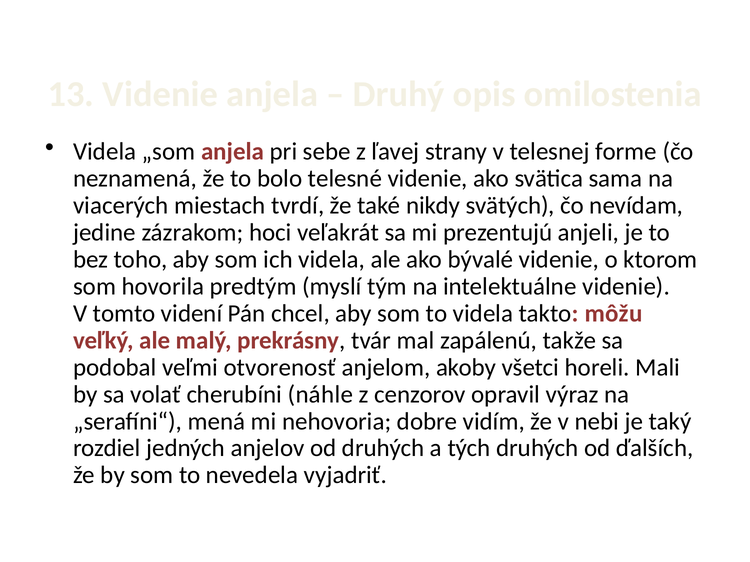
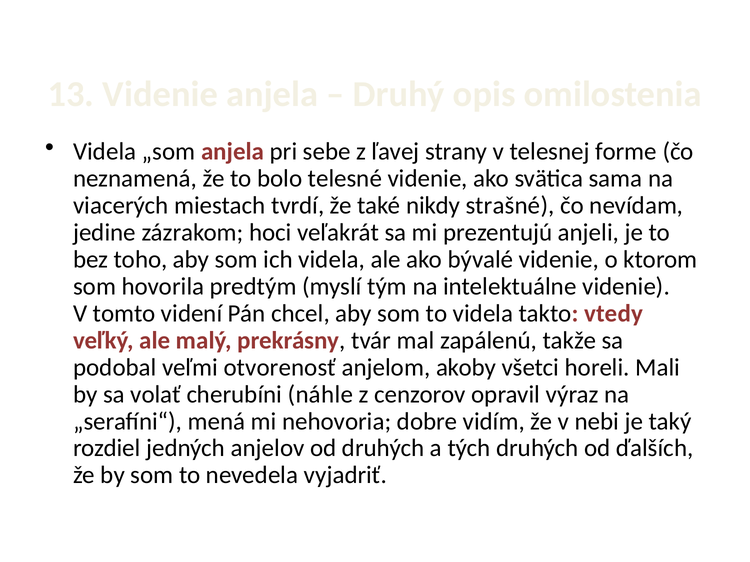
svätých: svätých -> strašné (510, 206)
môžu: môžu -> vtedy (614, 314)
